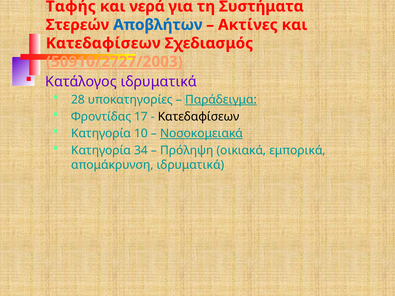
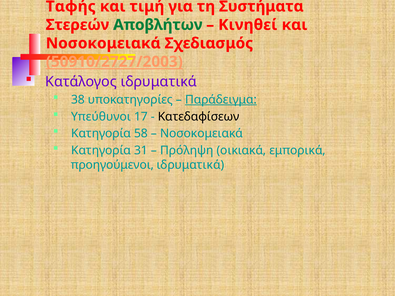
νερά: νερά -> τιμή (147, 6)
Αποβλήτων colour: blue -> green (158, 25)
Ακτίνες: Ακτίνες -> Κινηθεί (248, 25)
Κατεδαφίσεων: Κατεδαφίσεων -> Νοσοκομειακά (103, 43)
28: 28 -> 38 (78, 100)
Φροντίδας: Φροντίδας -> Υπεύθυνοι (101, 117)
10: 10 -> 58 (141, 134)
Νοσοκομειακά underline: present -> none (201, 134)
34: 34 -> 31 (141, 150)
απομάκρυνση: απομάκρυνση -> προηγούμενοι (112, 165)
